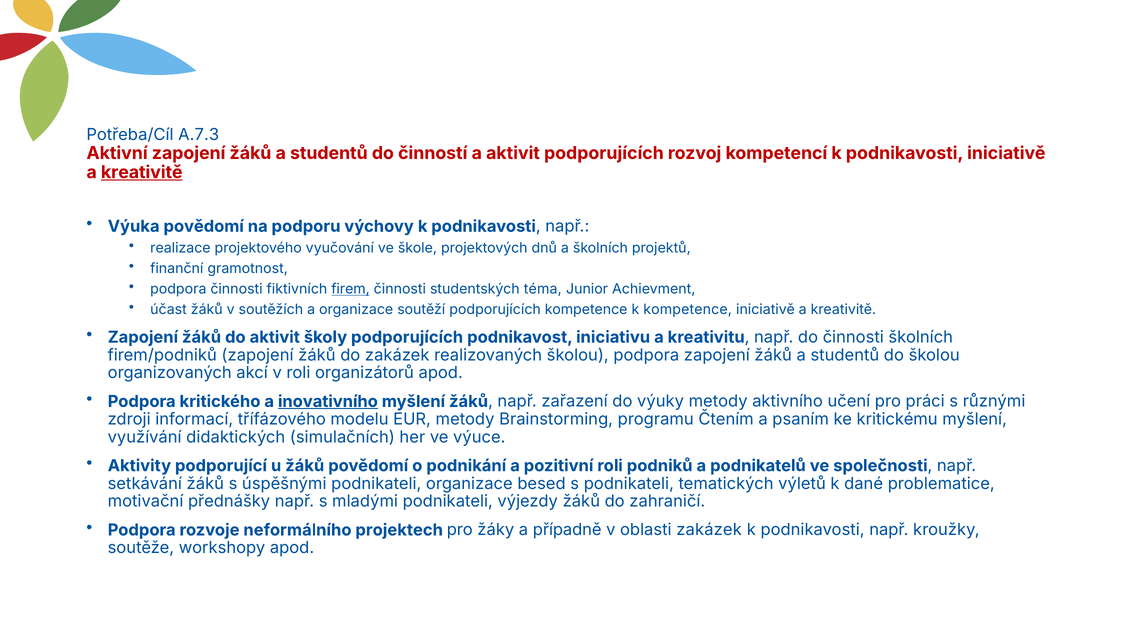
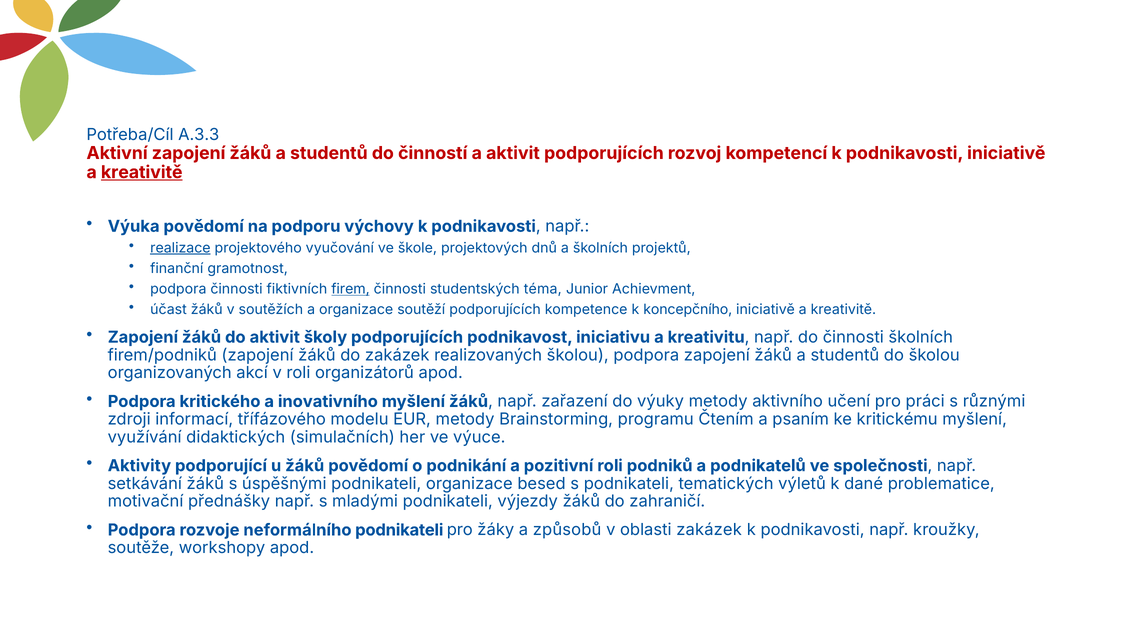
A.7.3: A.7.3 -> A.3.3 (199, 135)
realizace underline: none -> present (180, 248)
k kompetence: kompetence -> koncepčního (688, 310)
inovativního underline: present -> none (328, 401)
neformálního projektech: projektech -> podnikateli (399, 530)
případně: případně -> způsobů (567, 530)
